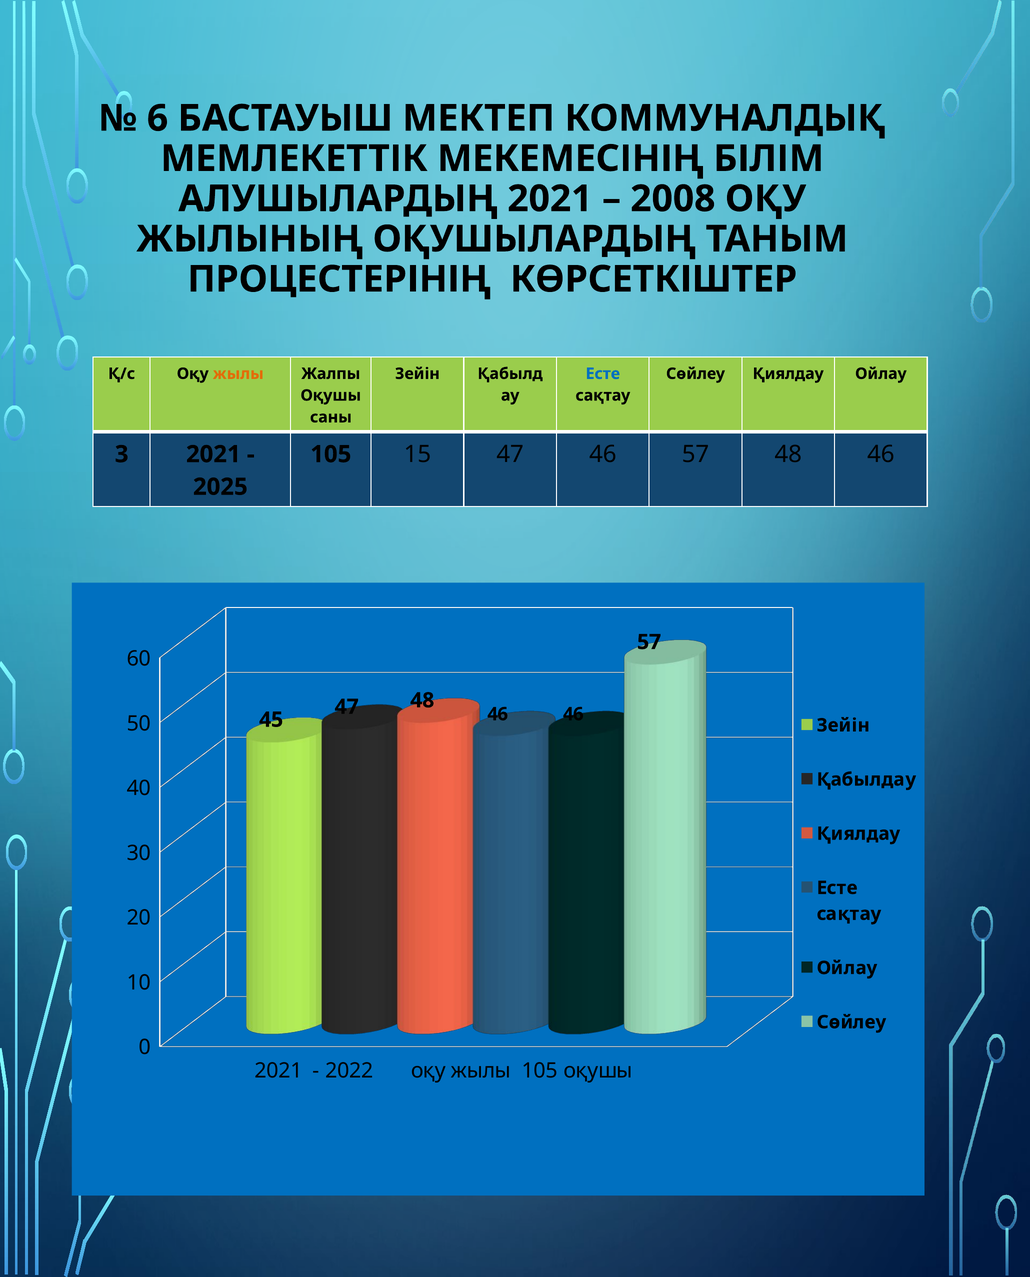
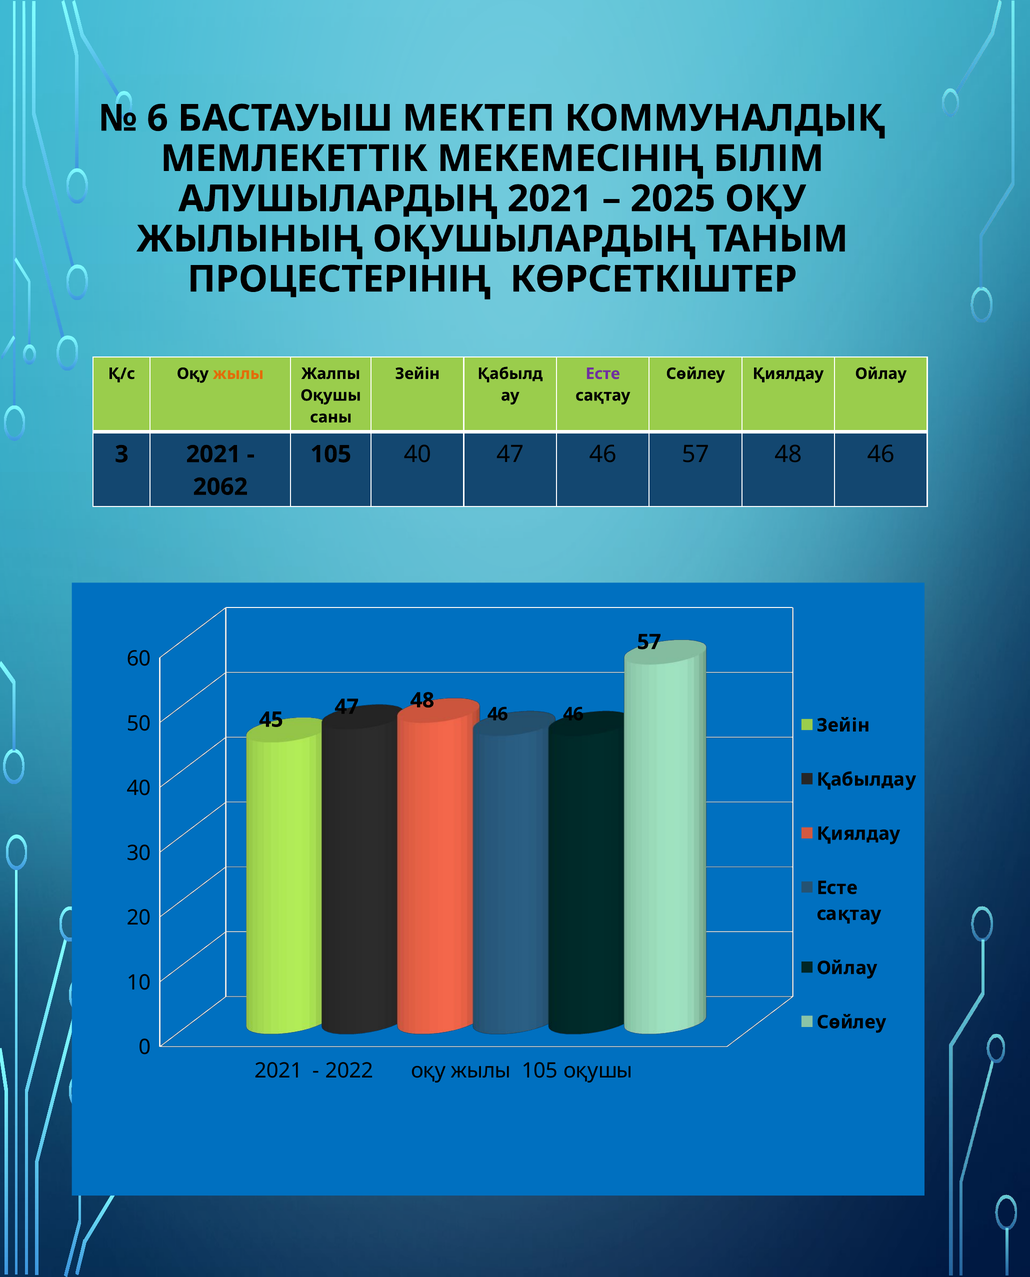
2008: 2008 -> 2025 (673, 199)
Есте colour: blue -> purple (603, 374)
105 15: 15 -> 40 (417, 454)
2025: 2025 -> 2062 (220, 487)
